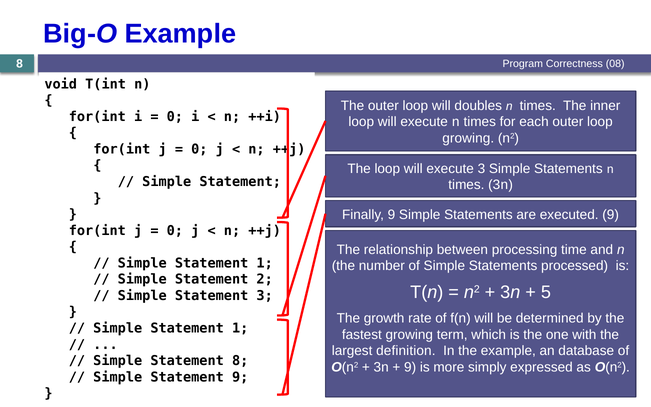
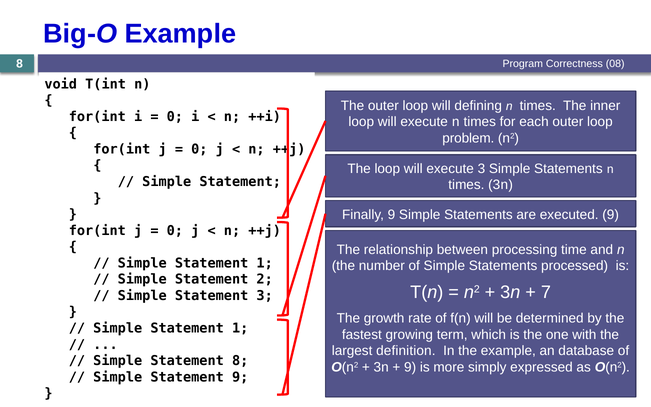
doubles: doubles -> defining (478, 106)
growing: growing -> problem (468, 138)
5: 5 -> 7 (546, 292)
